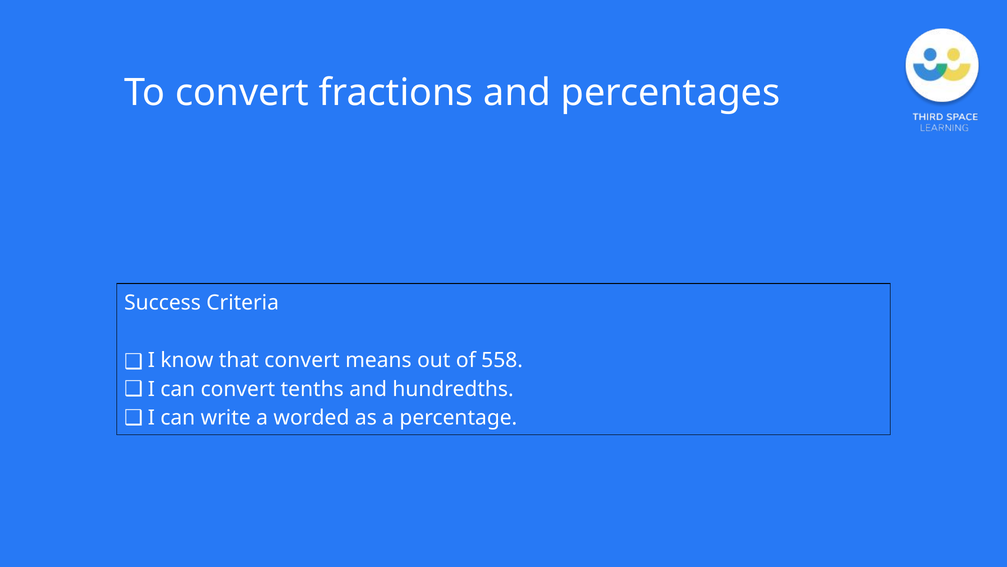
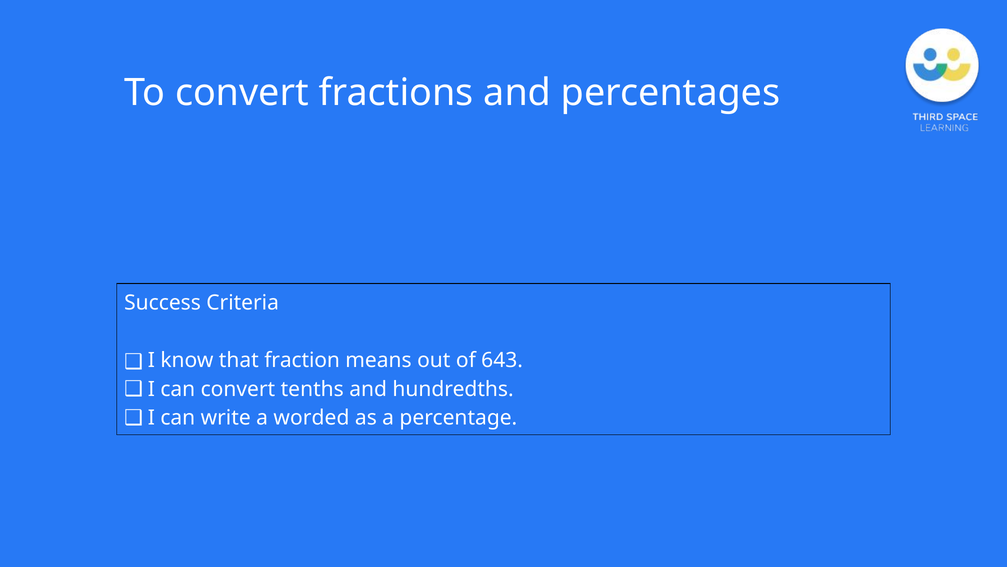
that convert: convert -> fraction (302, 360)
558: 558 -> 643 (502, 360)
